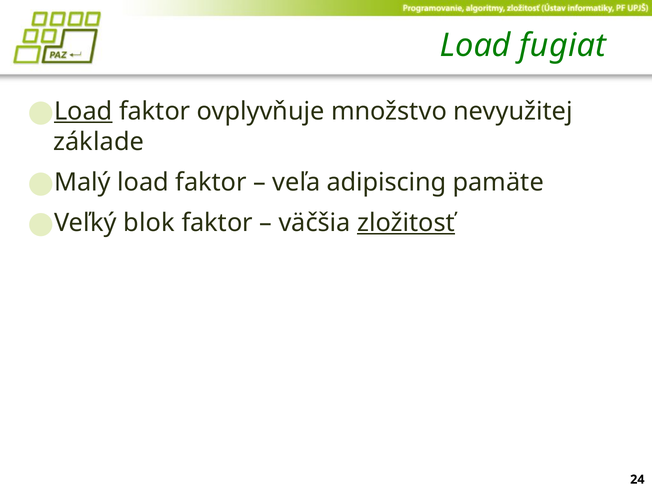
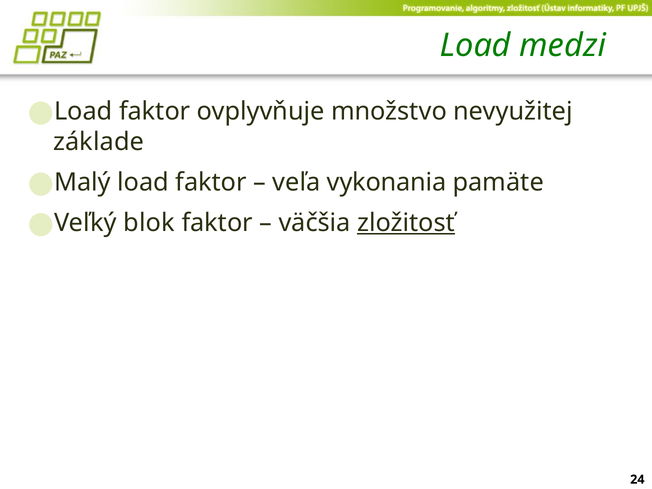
fugiat: fugiat -> medzi (563, 46)
Load underline: present -> none (83, 111)
adipiscing: adipiscing -> vykonania (387, 182)
